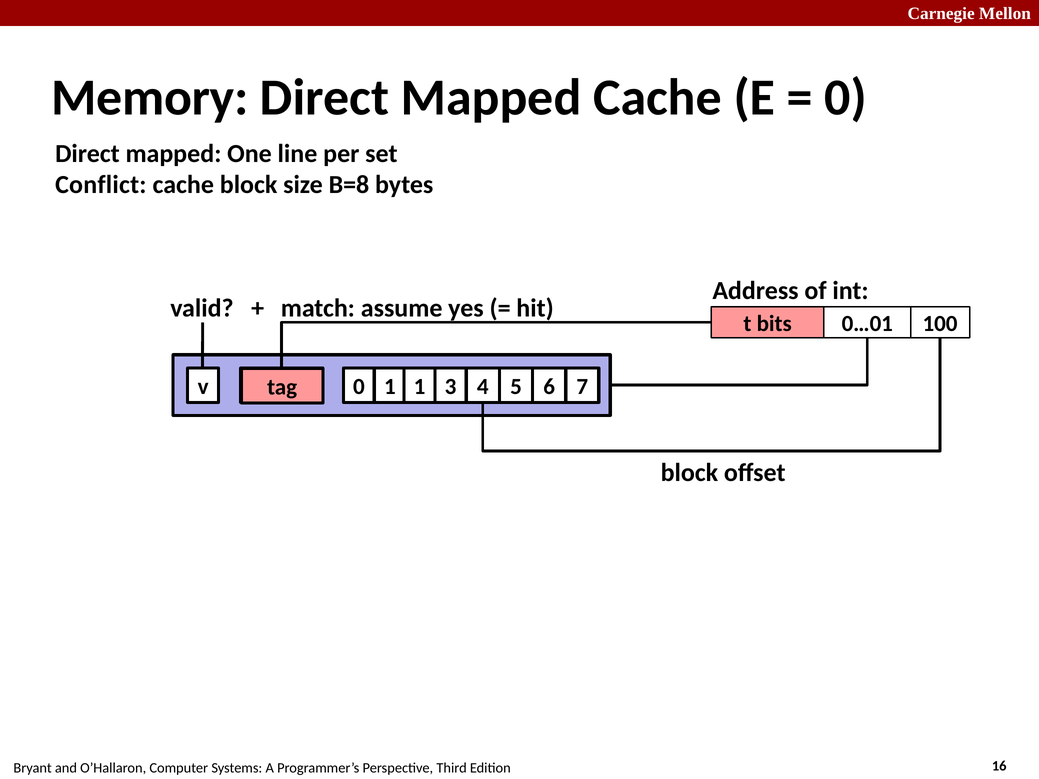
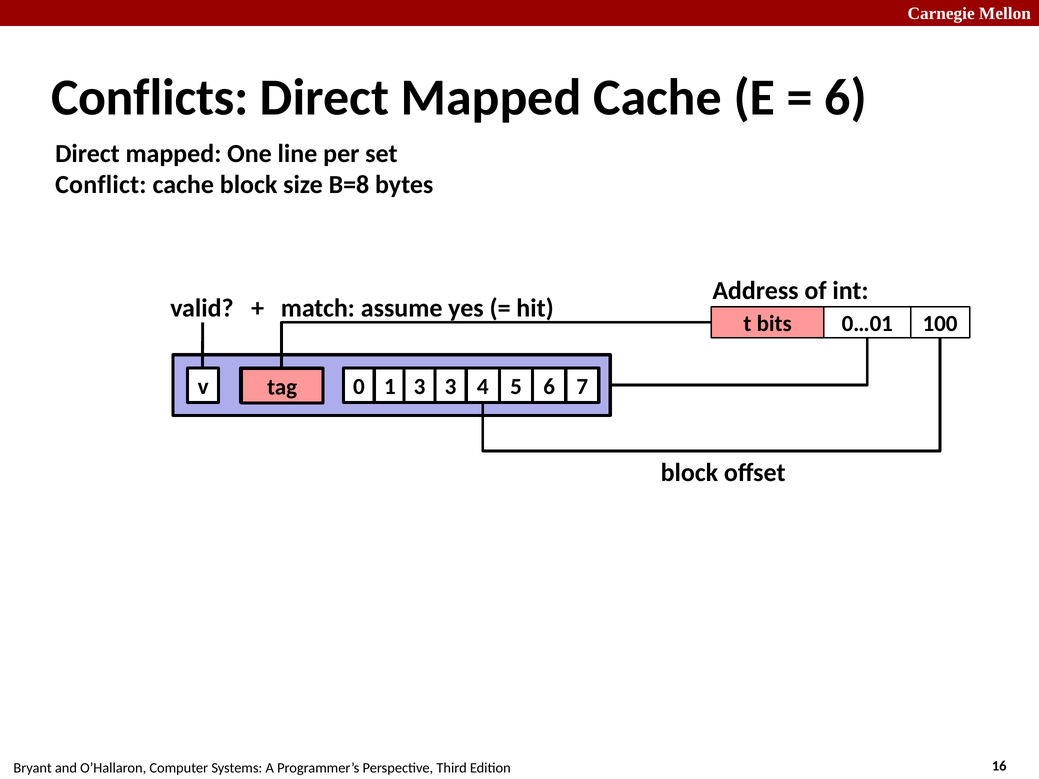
Memory: Memory -> Conflicts (150, 97)
0: 0 -> 6 (846, 97)
1 1: 1 -> 3 (420, 387)
